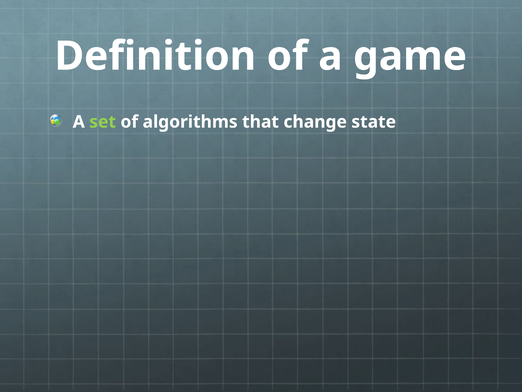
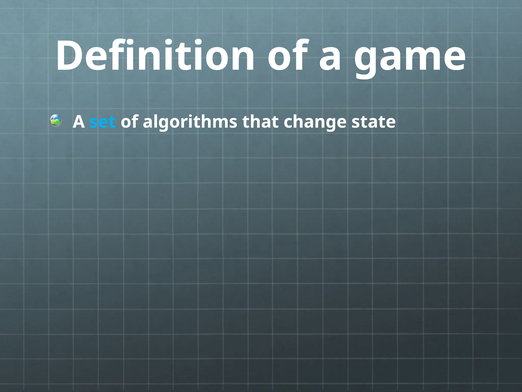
set colour: light green -> light blue (103, 122)
